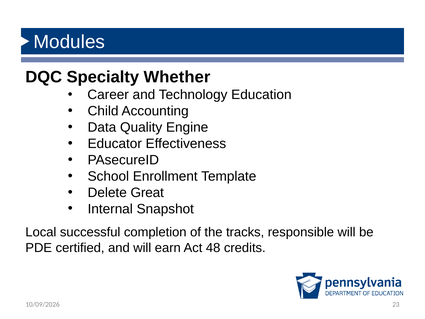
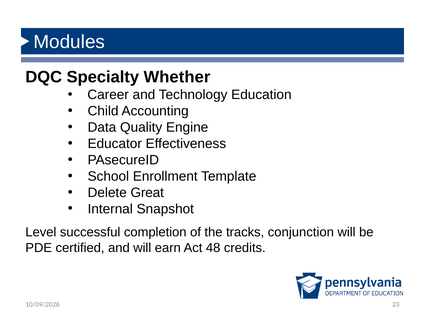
Local: Local -> Level (41, 232)
responsible: responsible -> conjunction (301, 232)
